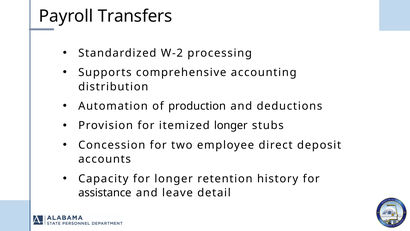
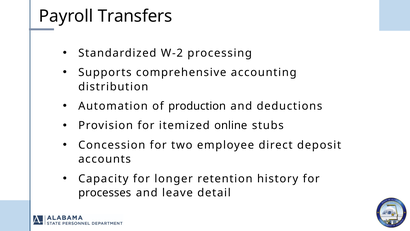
itemized longer: longer -> online (231, 125)
assistance: assistance -> processes (105, 193)
